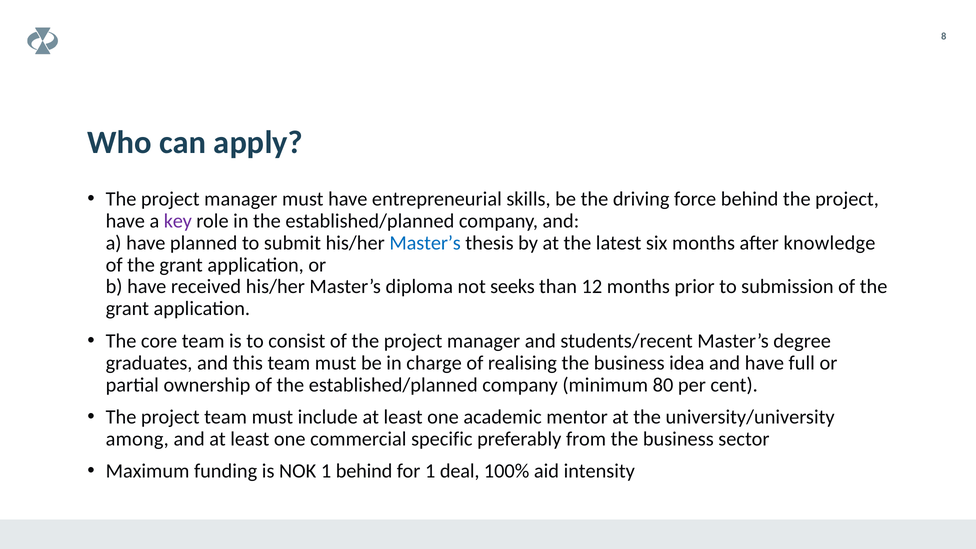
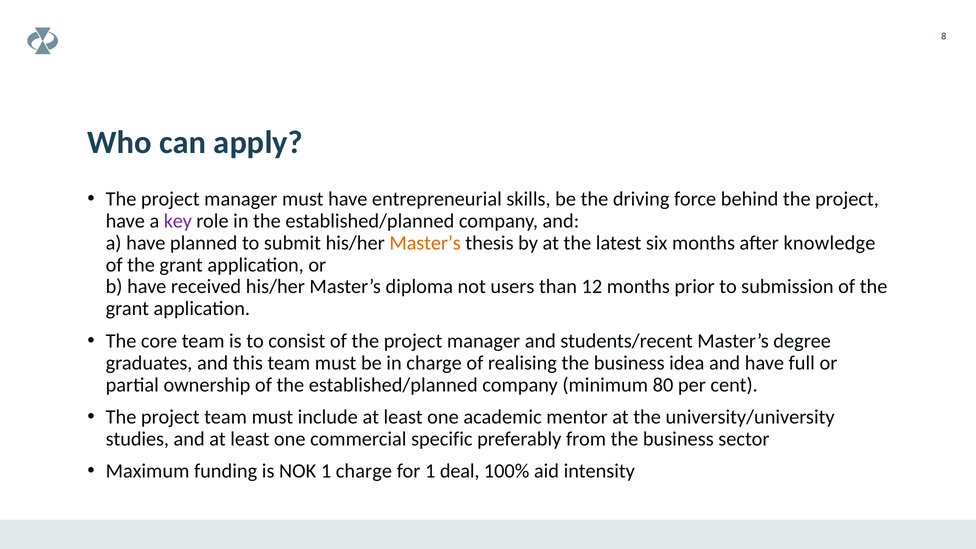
Master’s colour: blue -> orange (425, 243)
seeks: seeks -> users (512, 287)
among: among -> studies (137, 439)
1 behind: behind -> charge (364, 471)
